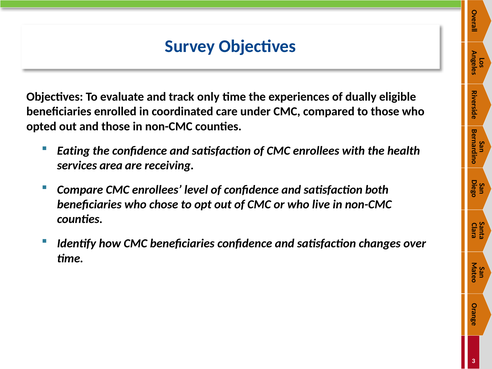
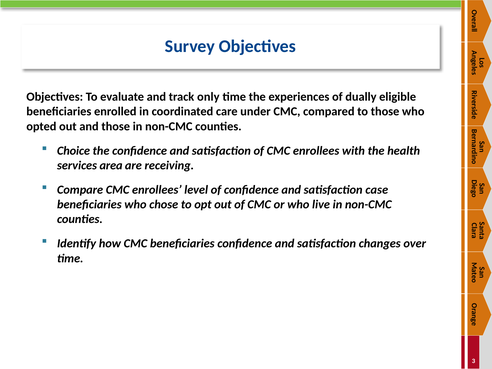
Eating: Eating -> Choice (74, 151)
both: both -> case (377, 190)
